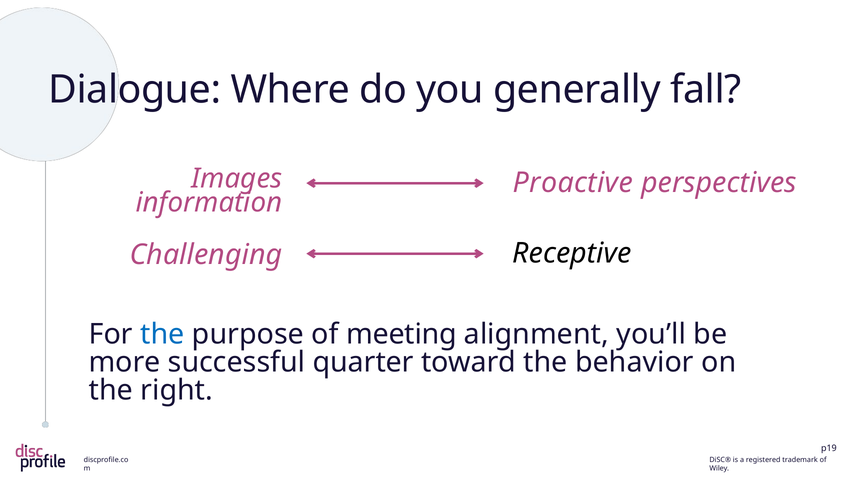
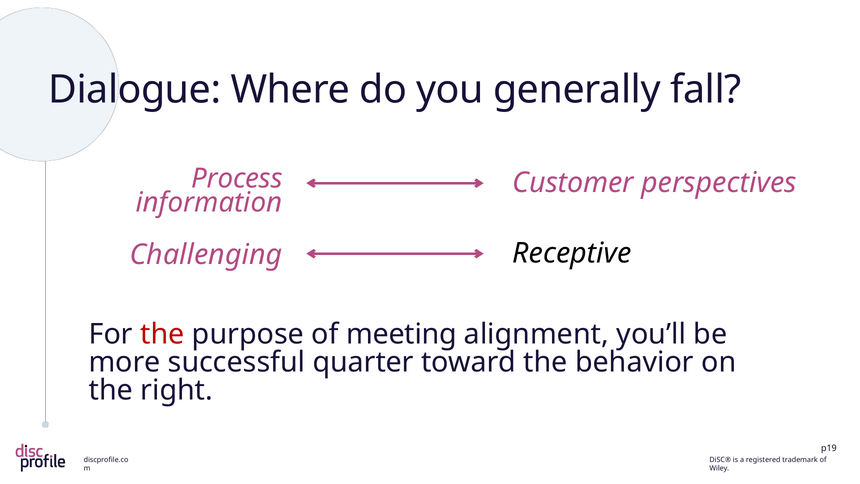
Images: Images -> Process (237, 179)
Proactive: Proactive -> Customer (573, 183)
the colour: blue -> red (162, 334)
